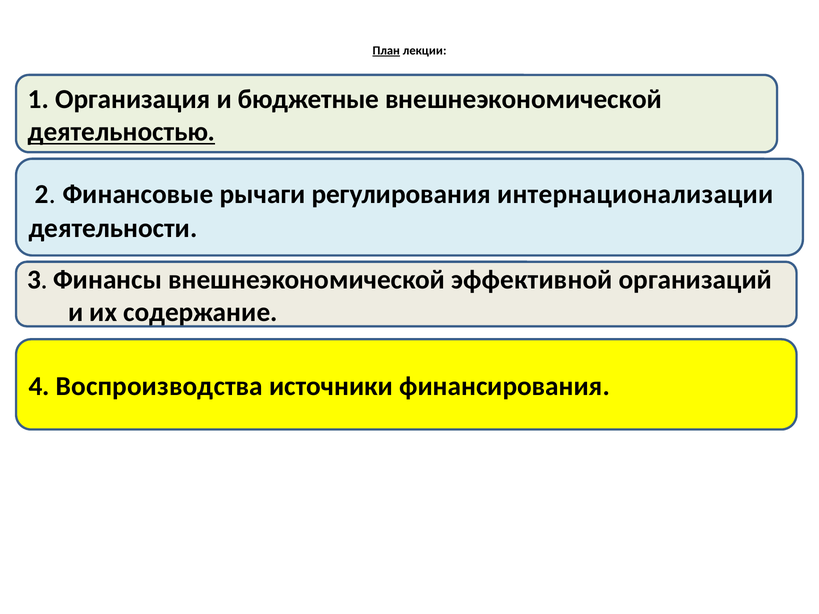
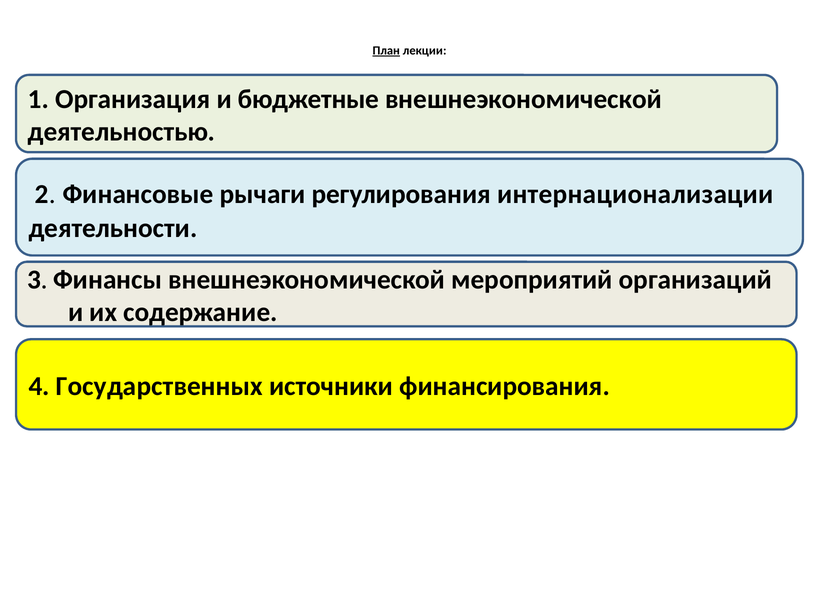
деятельностью underline: present -> none (122, 132)
эффективной: эффективной -> мероприятий (532, 280)
Воспроизводства: Воспроизводства -> Государственных (159, 386)
